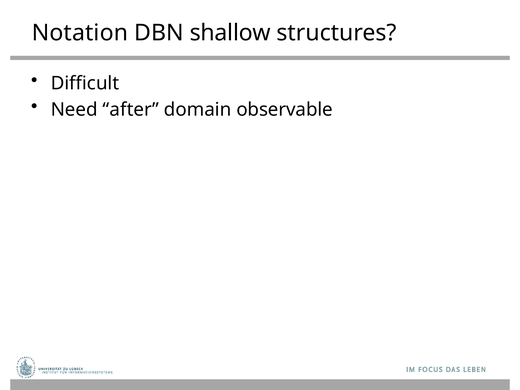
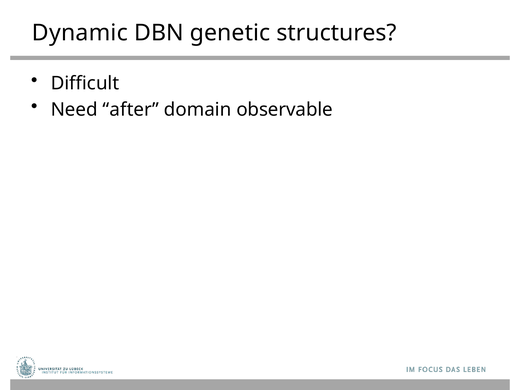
Notation: Notation -> Dynamic (80, 33)
shallow: shallow -> genetic (230, 33)
